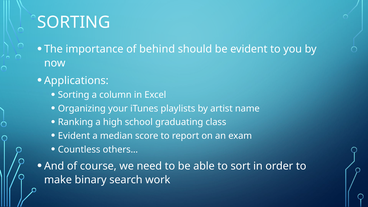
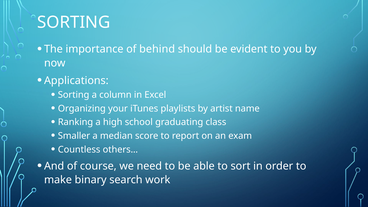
Evident: Evident -> Smaller (74, 136)
